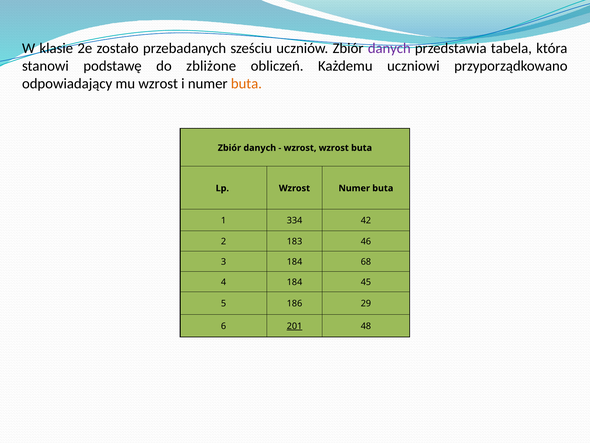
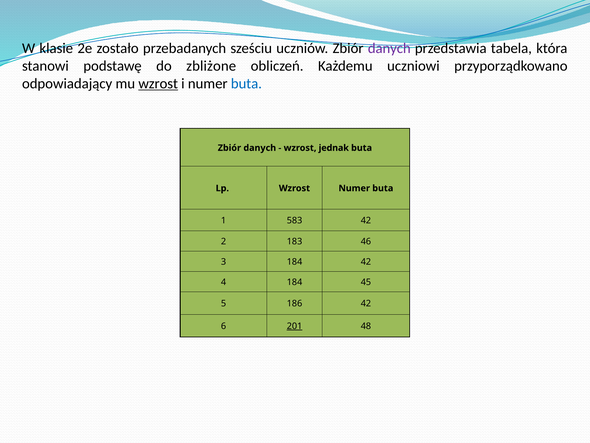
wzrost underline: none -> present (158, 84)
buta colour: orange -> blue (246, 84)
wzrost wzrost: wzrost -> jednak (334, 148)
334: 334 -> 583 (295, 220)
184 68: 68 -> 42 (366, 262)
186 29: 29 -> 42 (366, 303)
